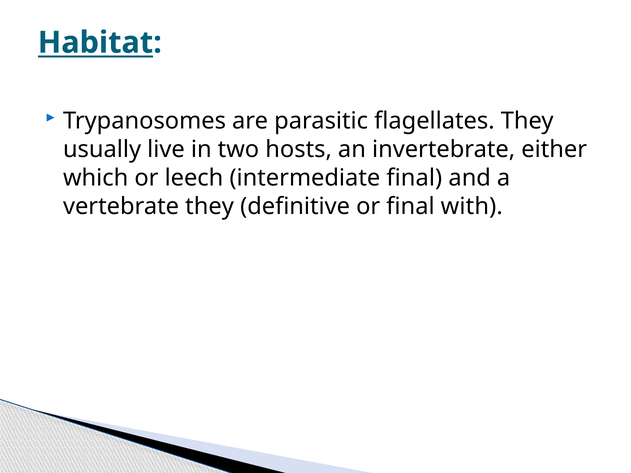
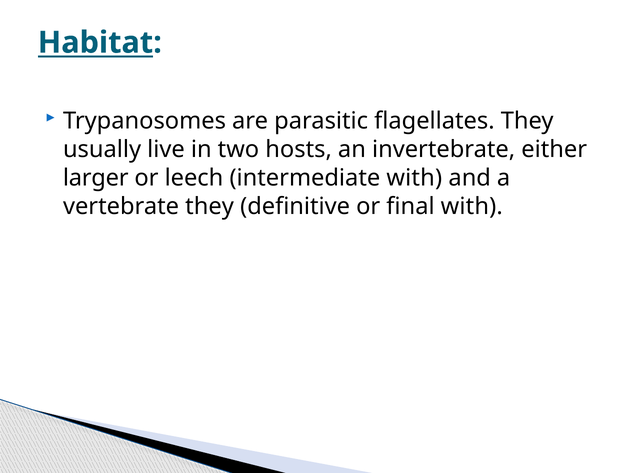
which: which -> larger (96, 178)
intermediate final: final -> with (414, 178)
